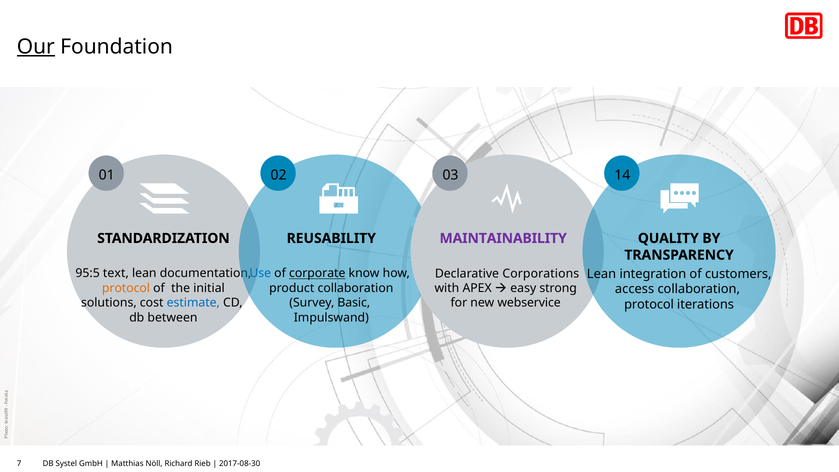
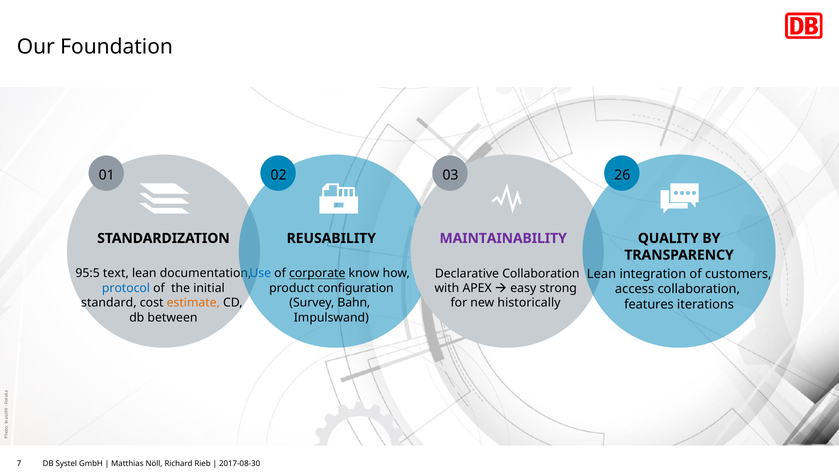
Our underline: present -> none (36, 47)
14: 14 -> 26 (622, 175)
Declarative Corporations: Corporations -> Collaboration (541, 273)
protocol colour: orange -> blue (126, 288)
product collaboration: collaboration -> configuration (355, 288)
solutions: solutions -> standard (109, 303)
estimate colour: blue -> orange (193, 303)
Basic: Basic -> Bahn (354, 303)
webservice: webservice -> historically (529, 303)
protocol: protocol -> features (649, 304)
